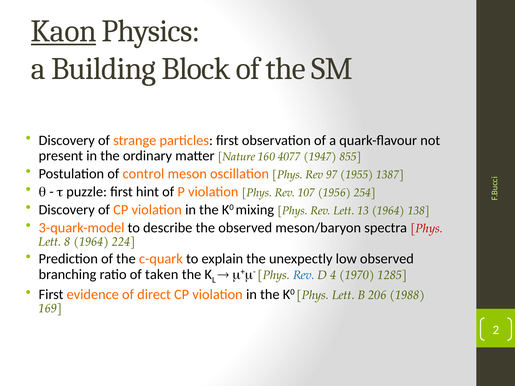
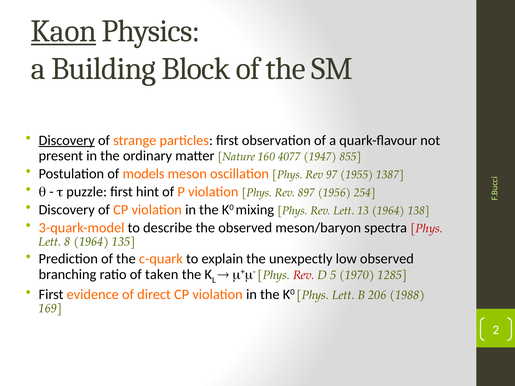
Discovery underline: none -> present (67, 140)
control: control -> models (144, 174)
107: 107 -> 897 (306, 193)
224: 224 -> 135 (124, 242)
Rev colour: blue -> red (304, 275)
4: 4 -> 5 (333, 275)
